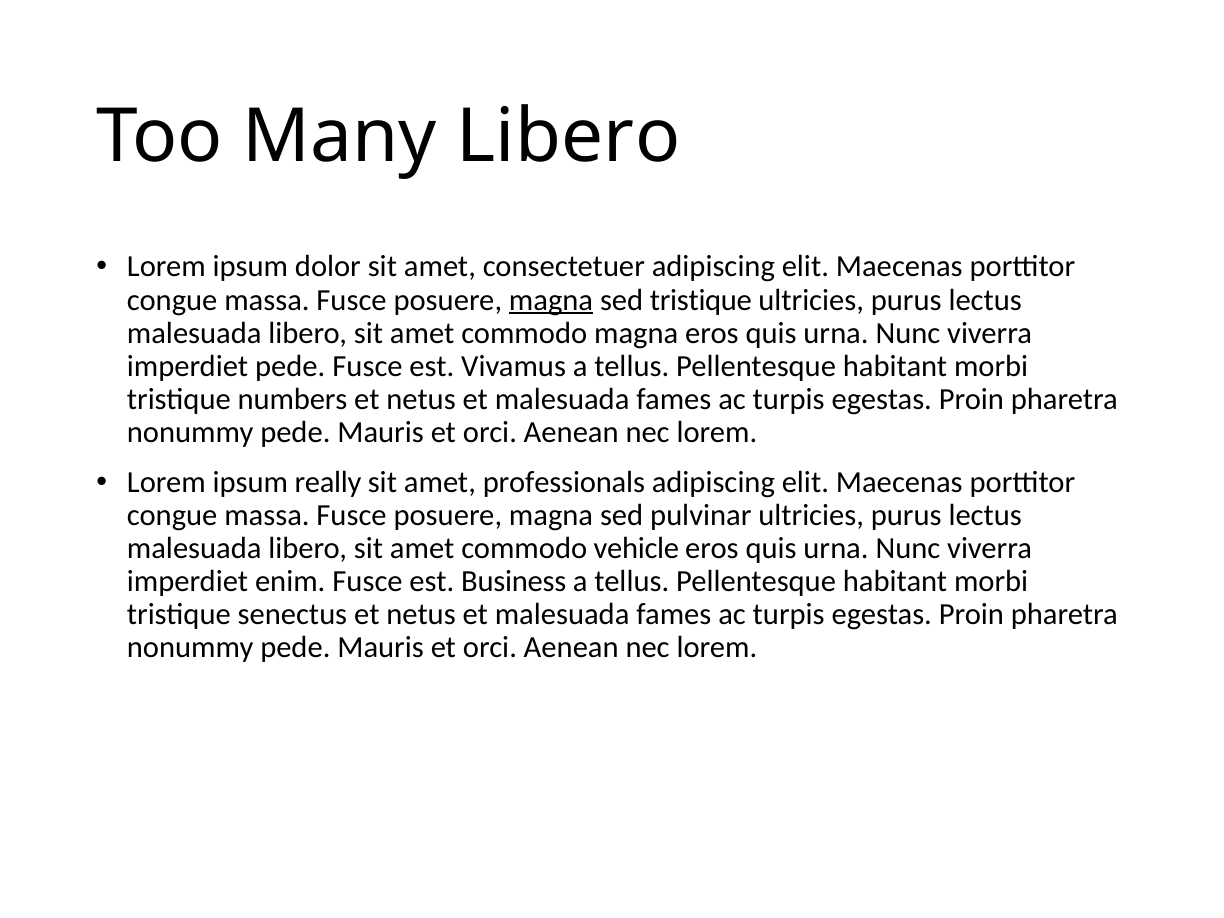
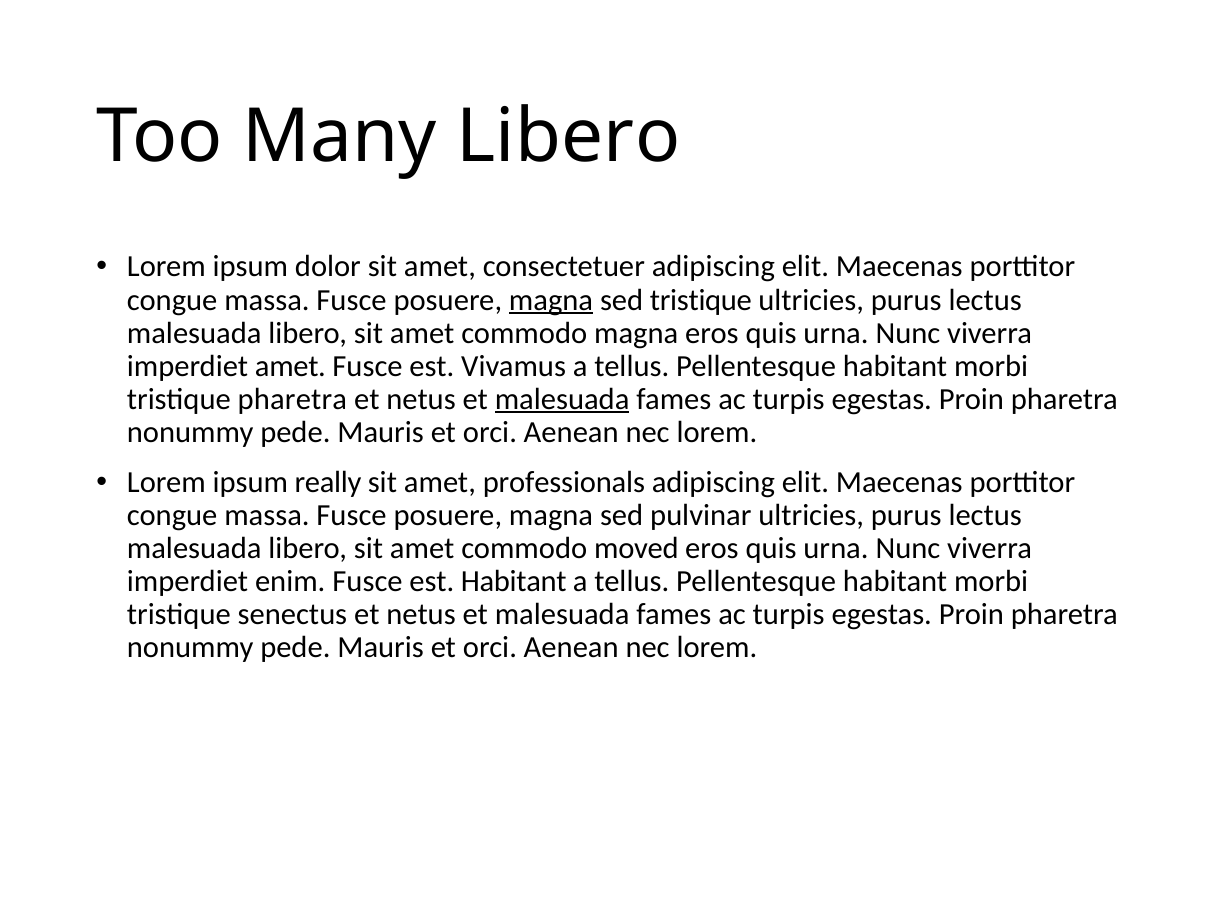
imperdiet pede: pede -> amet (290, 366)
tristique numbers: numbers -> pharetra (292, 399)
malesuada underline: none -> present (562, 399)
vehicle: vehicle -> moved (636, 548)
est Business: Business -> Habitant (514, 581)
